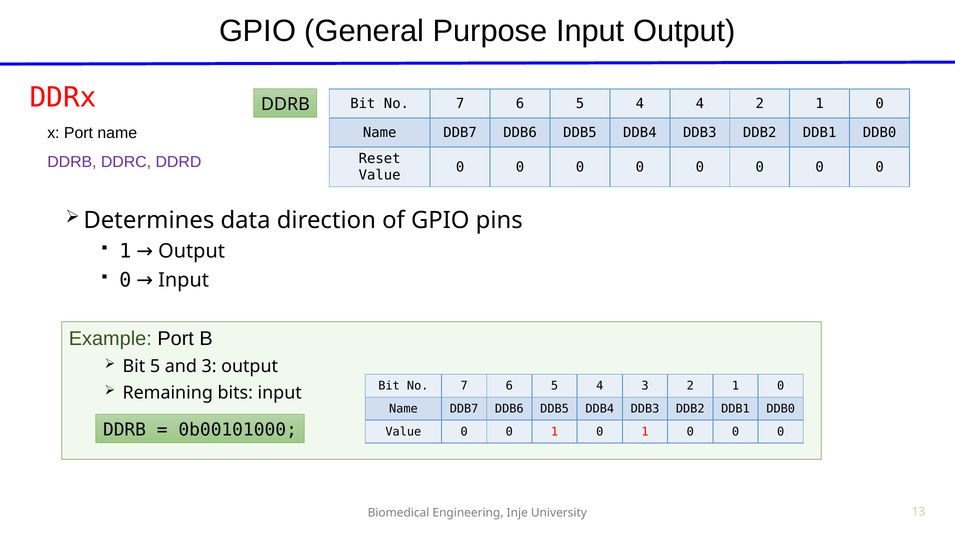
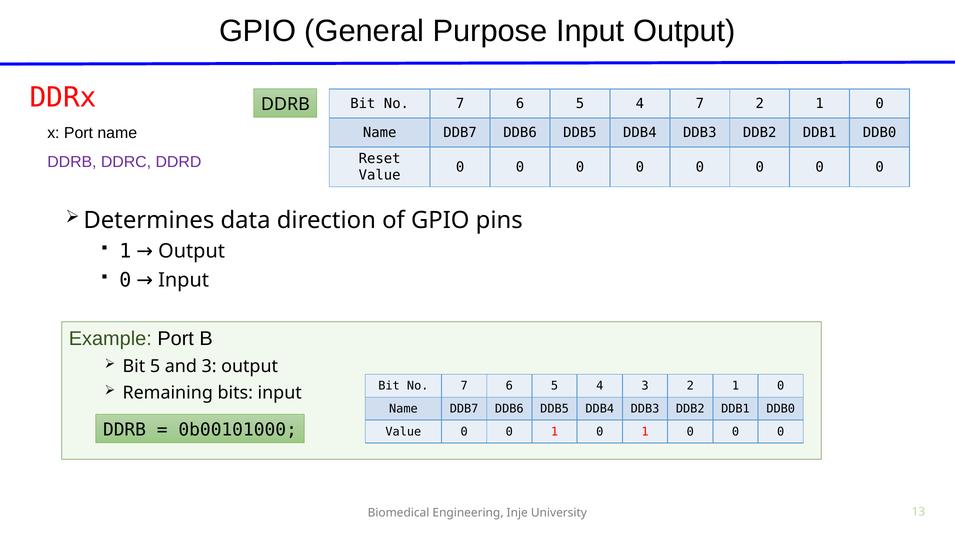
4 4: 4 -> 7 (700, 104)
